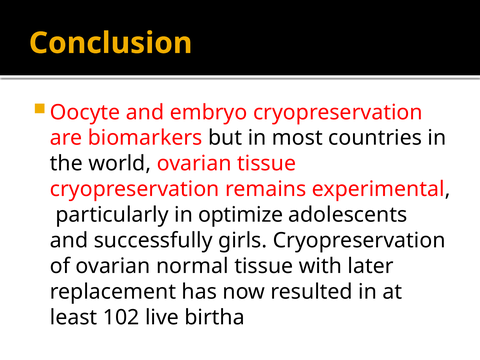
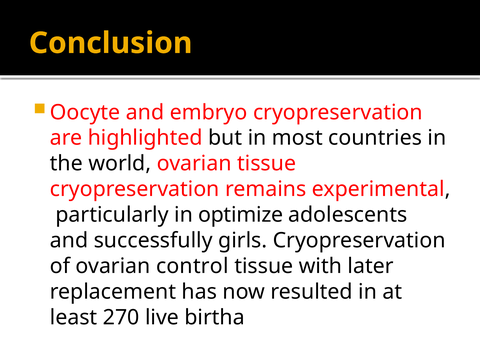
biomarkers: biomarkers -> highlighted (145, 138)
normal: normal -> control (192, 266)
102: 102 -> 270 (121, 317)
